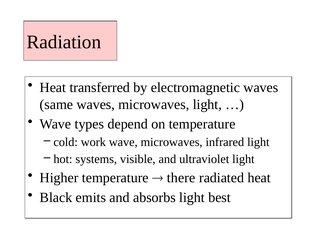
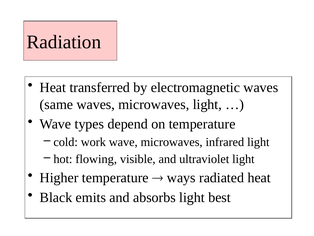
systems: systems -> flowing (96, 159)
there: there -> ways (181, 177)
